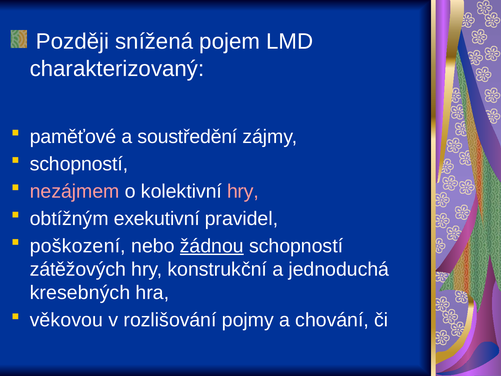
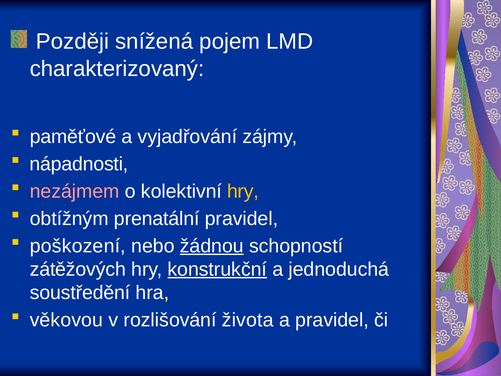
soustředění: soustředění -> vyjadřování (187, 137)
schopností: schopností -> nápadnosti (79, 164)
hry colour: pink -> yellow (243, 191)
exekutivní: exekutivní -> prenatální (157, 218)
konstrukční underline: none -> present (217, 269)
kresebných: kresebných -> soustředění (80, 293)
pojmy: pojmy -> života (248, 320)
a chování: chování -> pravidel (332, 320)
